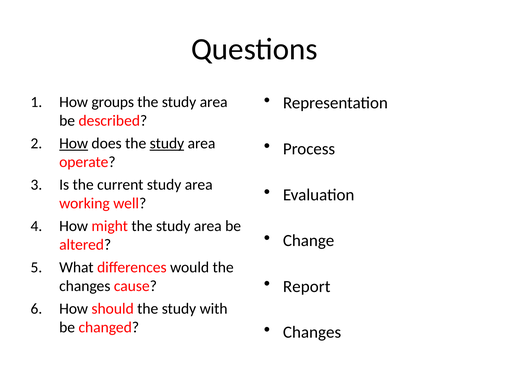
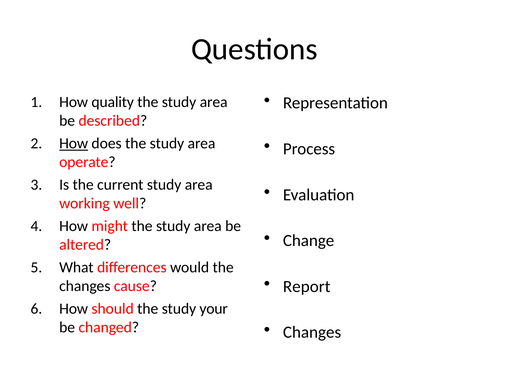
groups: groups -> quality (113, 102)
study underline: present -> none (167, 143)
with: with -> your (214, 308)
